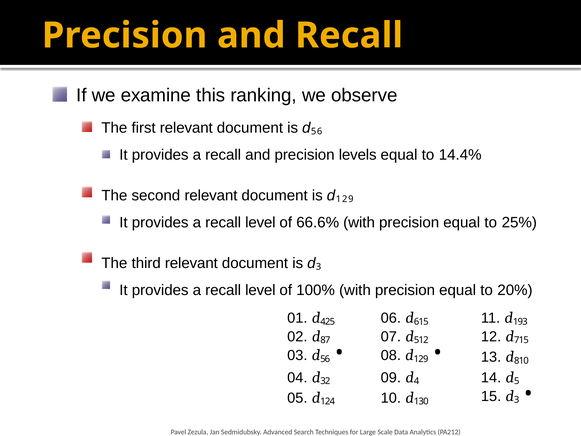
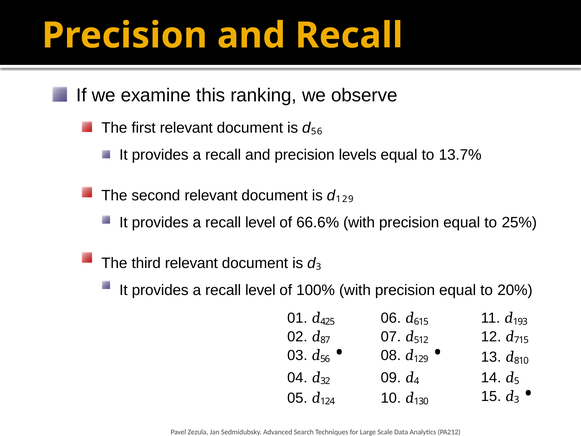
14.4%: 14.4% -> 13.7% (460, 155)
